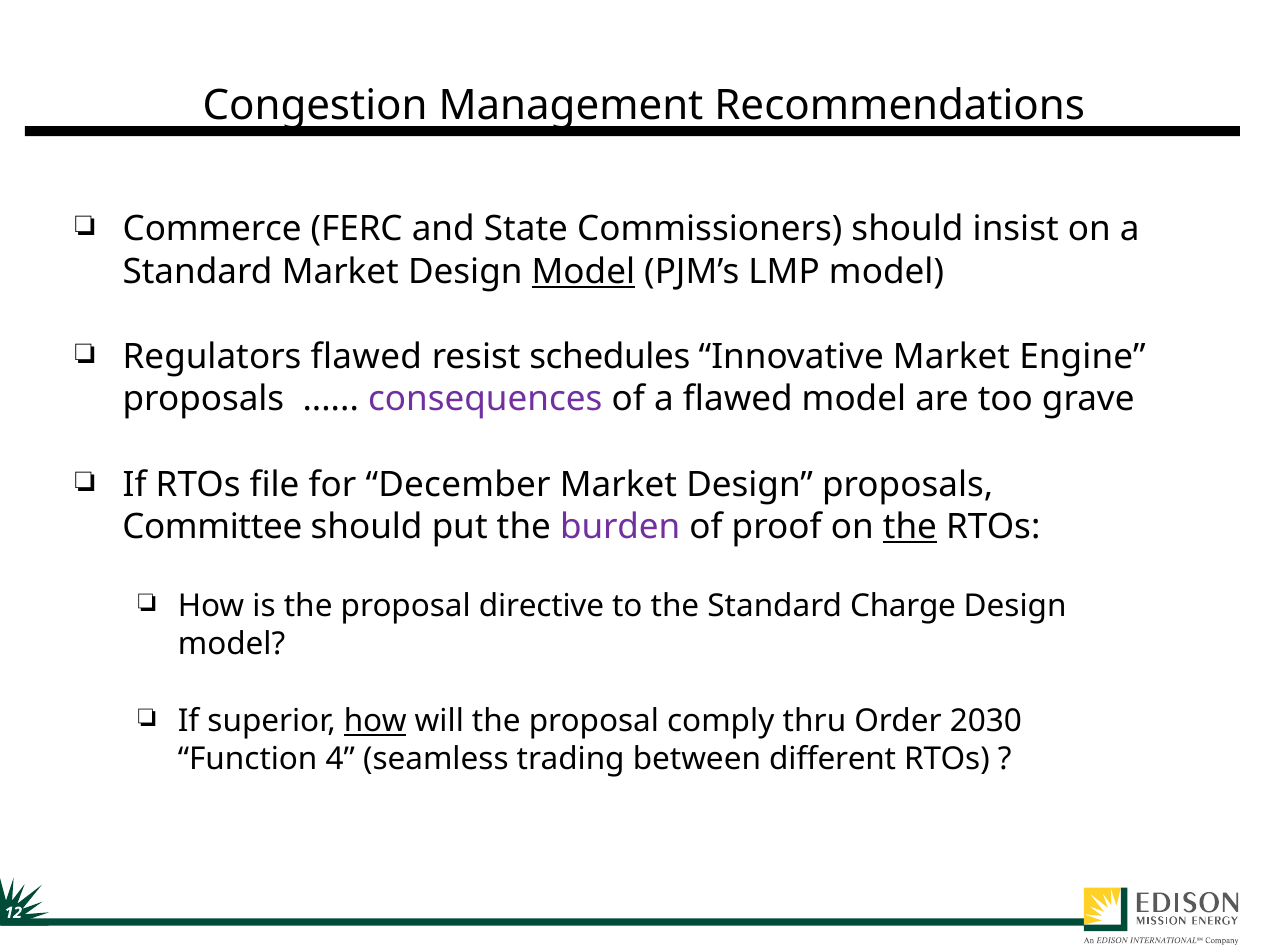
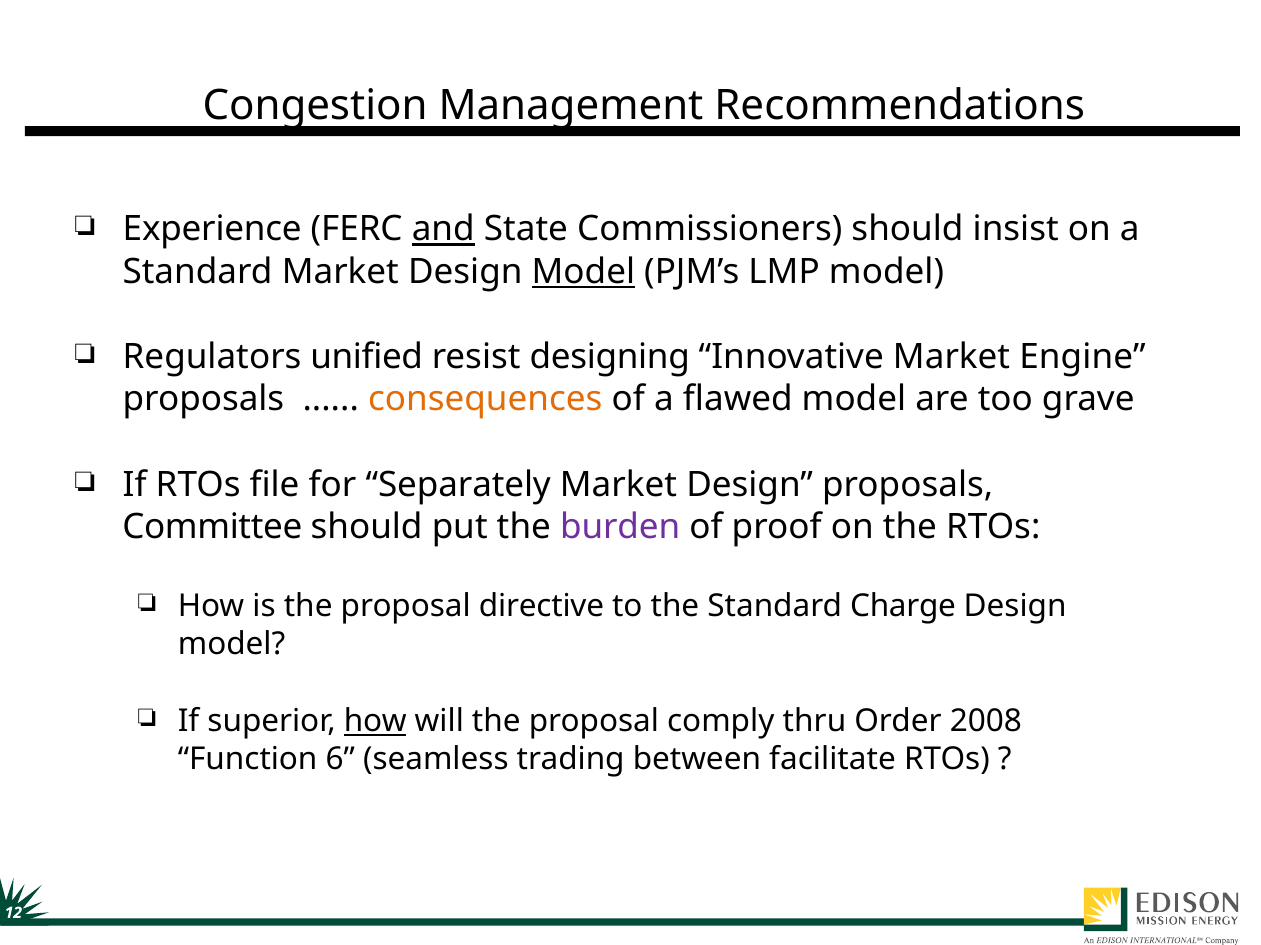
Commerce: Commerce -> Experience (212, 230)
and underline: none -> present (443, 230)
Regulators flawed: flawed -> unified (367, 358)
schedules: schedules -> designing (610, 358)
consequences colour: purple -> orange (485, 400)
December: December -> Separately (458, 486)
the underline: present -> none (910, 528)
2030: 2030 -> 2008 (986, 722)
4: 4 -> 6 (340, 760)
different: different -> facilitate (833, 760)
